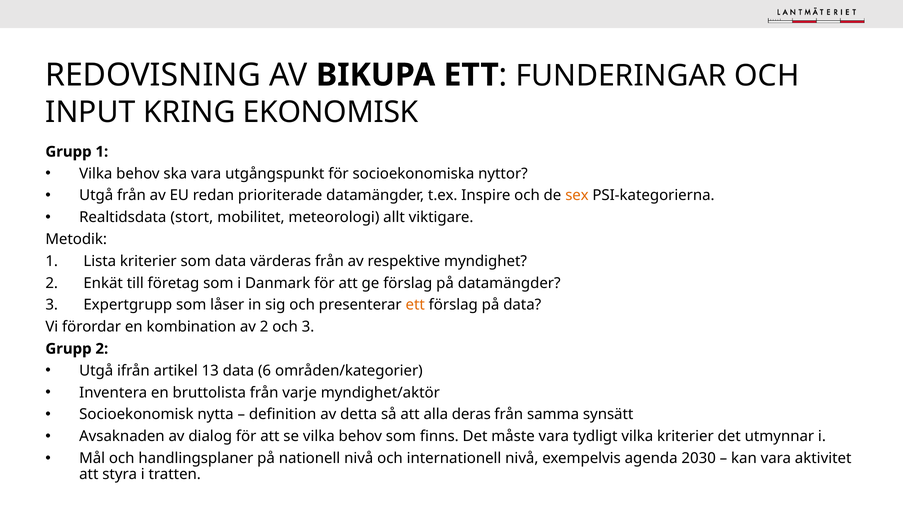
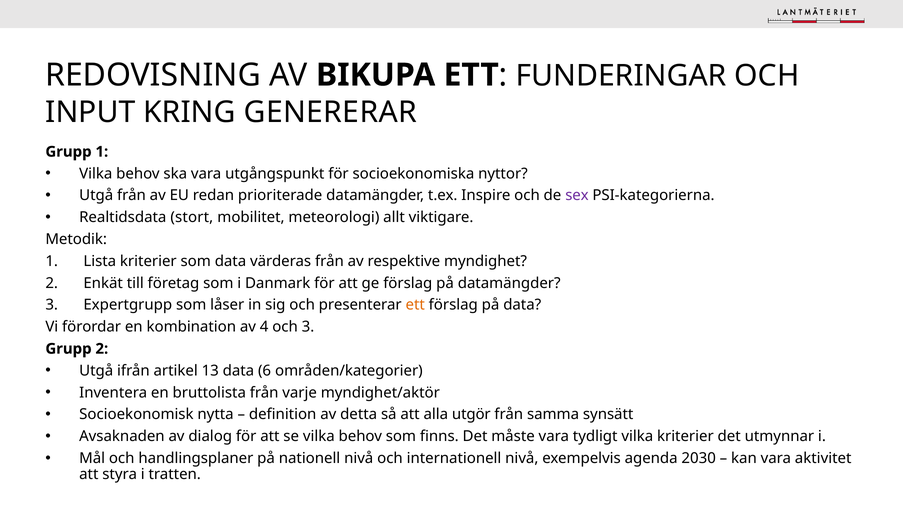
EKONOMISK: EKONOMISK -> GENERERAR (330, 112)
sex colour: orange -> purple (577, 195)
av 2: 2 -> 4 (264, 327)
deras: deras -> utgör (471, 414)
